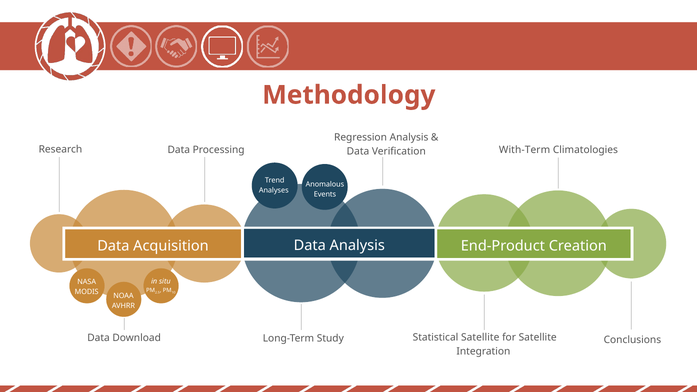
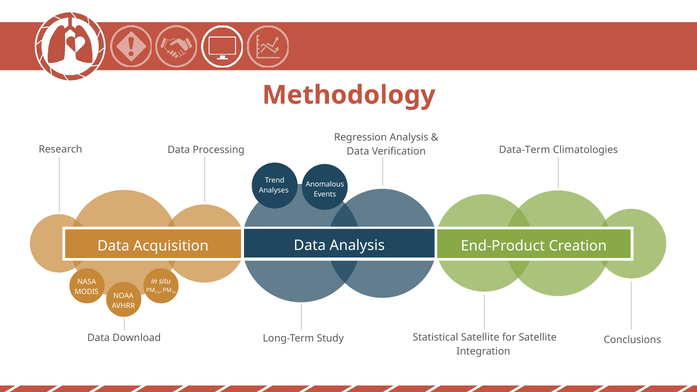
With-Term: With-Term -> Data-Term (525, 150)
